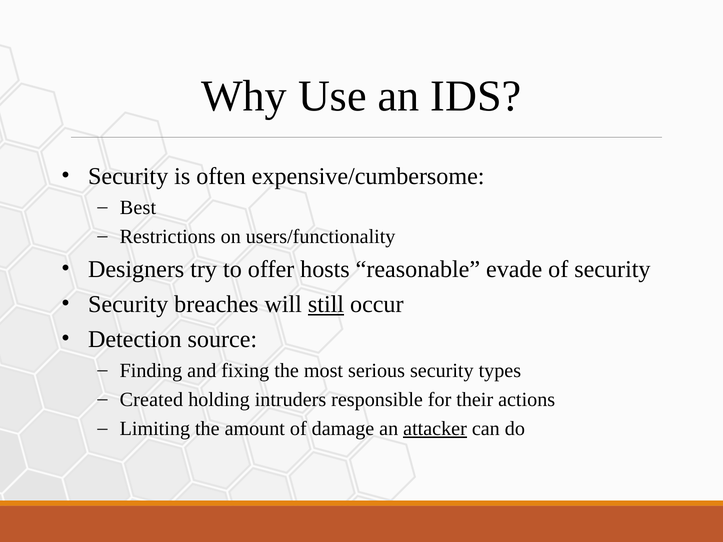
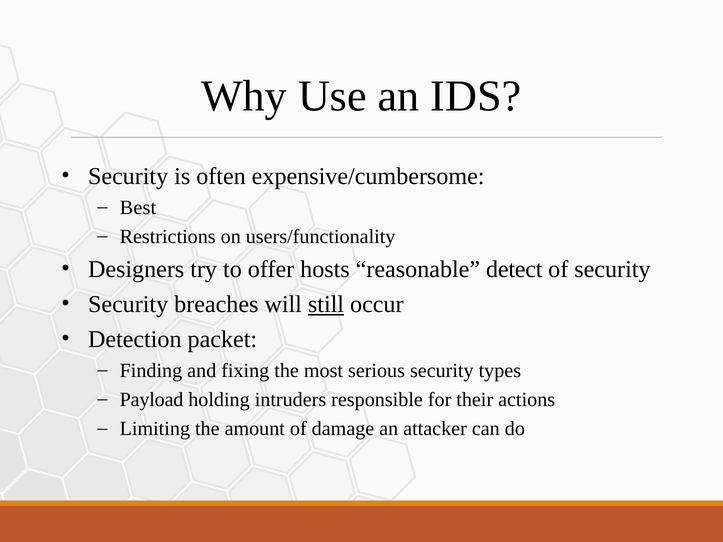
evade: evade -> detect (514, 270)
source: source -> packet (222, 339)
Created: Created -> Payload (152, 400)
attacker underline: present -> none (435, 429)
